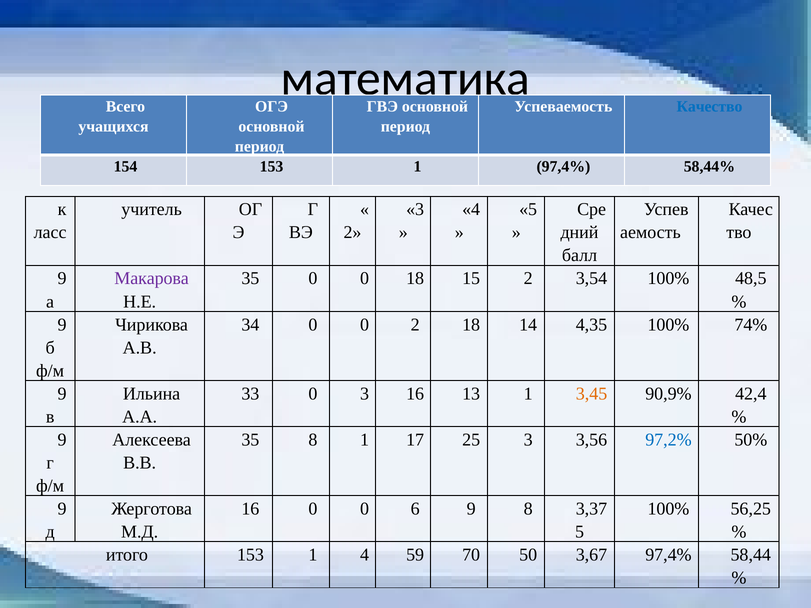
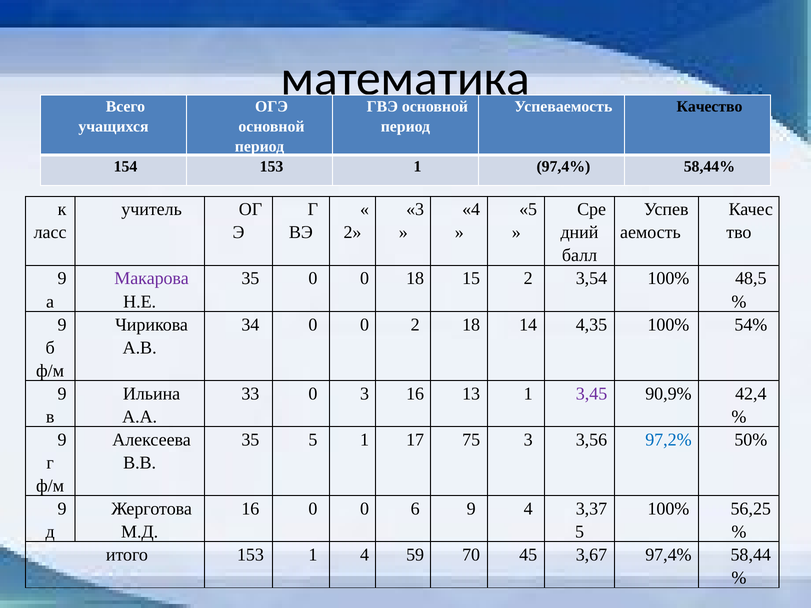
Качество colour: blue -> black (710, 106)
74%: 74% -> 54% (751, 325)
3,45 colour: orange -> purple (592, 394)
35 8: 8 -> 5 (313, 440)
25: 25 -> 75 (471, 440)
9 8: 8 -> 4 (528, 509)
50: 50 -> 45 (528, 555)
